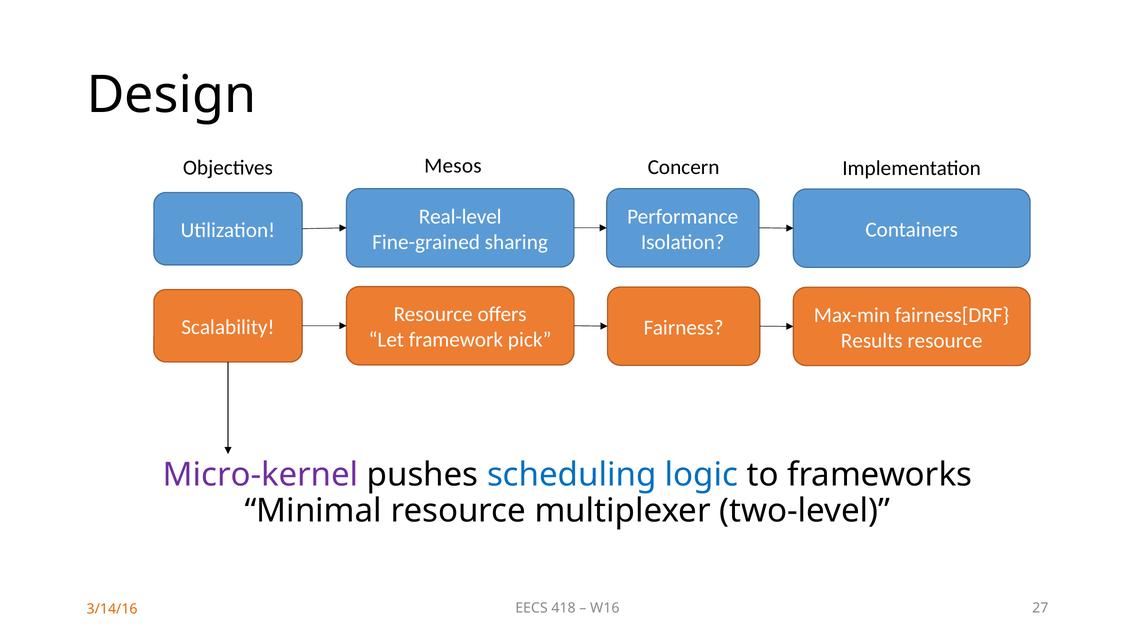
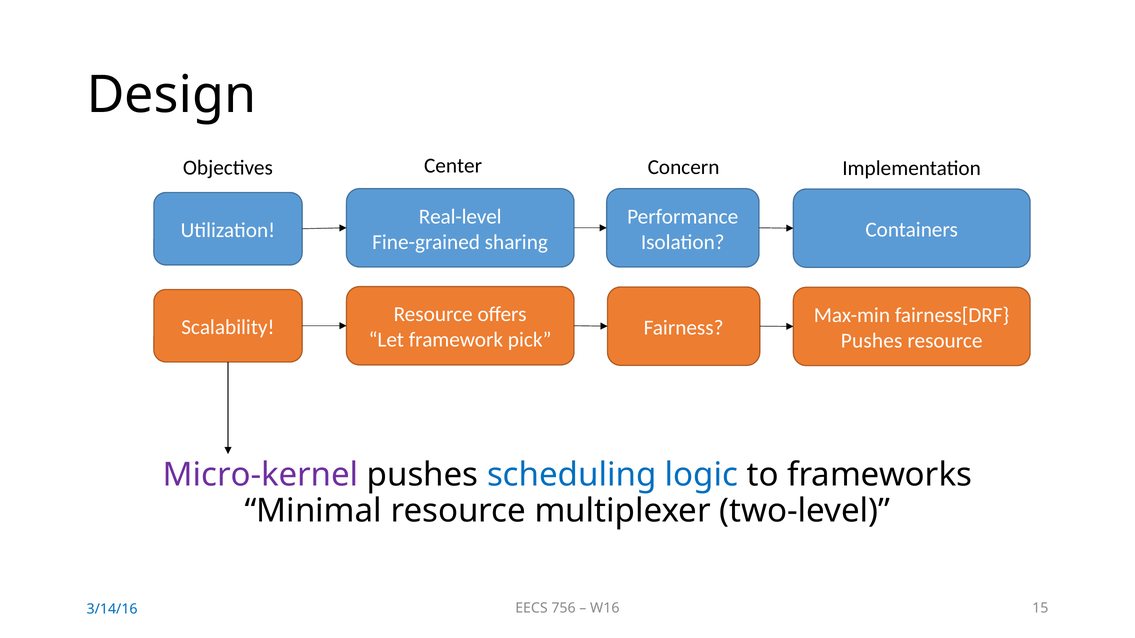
Mesos: Mesos -> Center (453, 166)
Results: Results -> Pushes (872, 341)
418: 418 -> 756 (564, 609)
27: 27 -> 15 (1040, 609)
3/14/16 colour: orange -> blue (112, 610)
